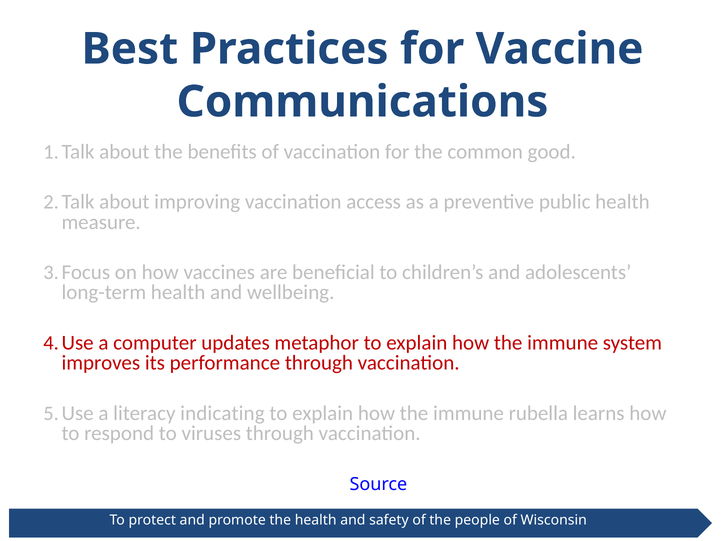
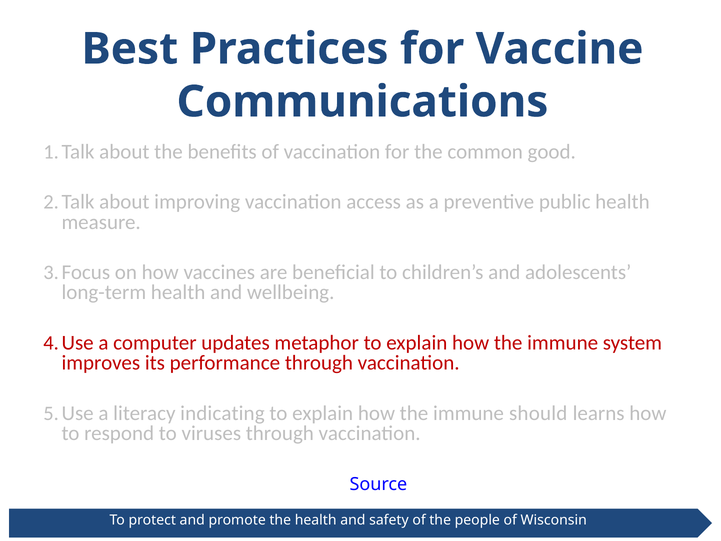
rubella: rubella -> should (538, 413)
